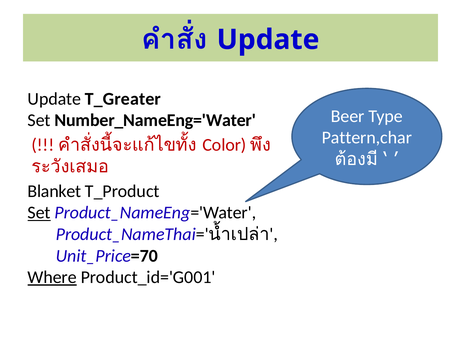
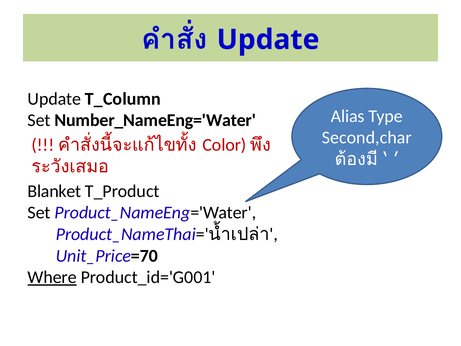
T_Greater: T_Greater -> T_Column (123, 99)
Beer: Beer -> Alias (348, 116)
Pattern,char: Pattern,char -> Second,char (367, 138)
Set underline: present -> none (39, 213)
